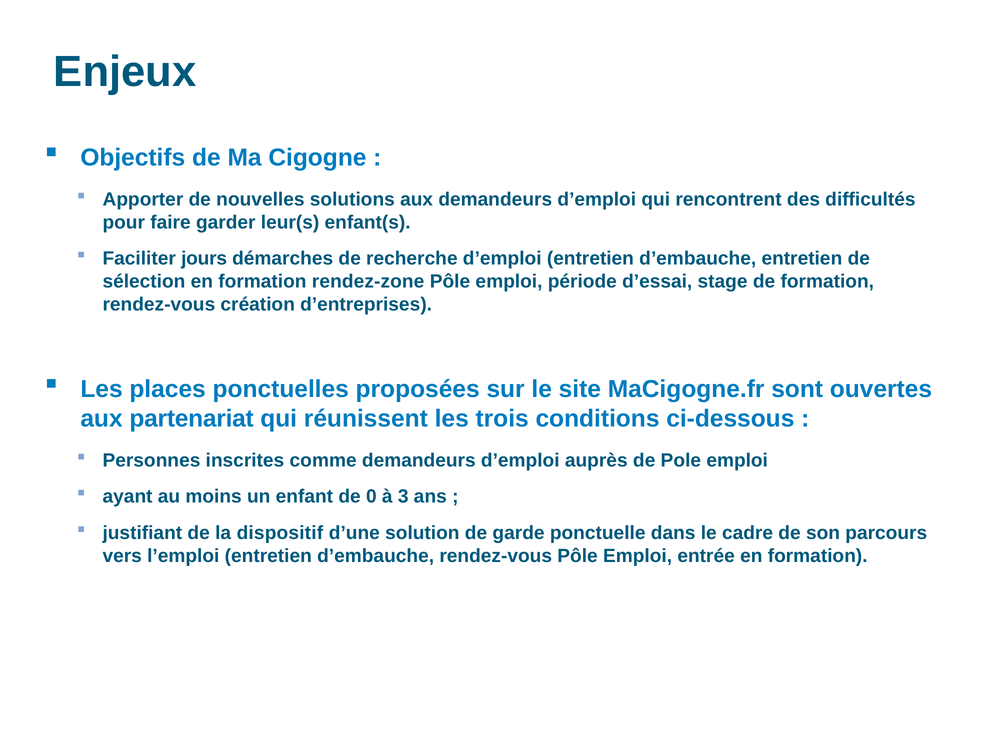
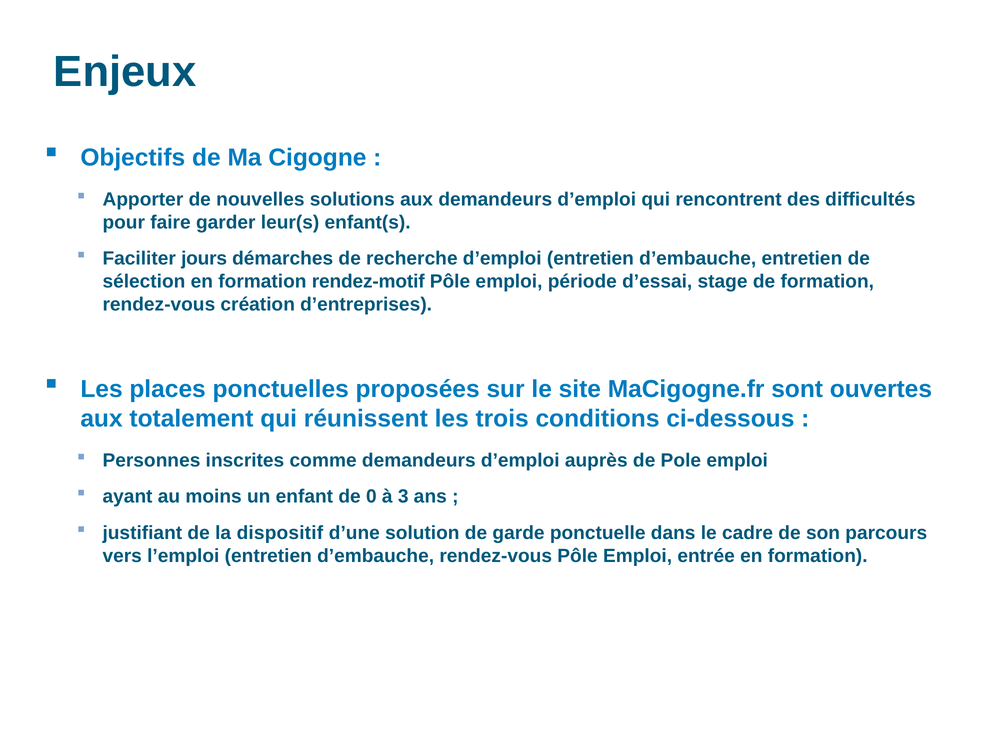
rendez-zone: rendez-zone -> rendez-motif (368, 282)
partenariat: partenariat -> totalement (191, 419)
